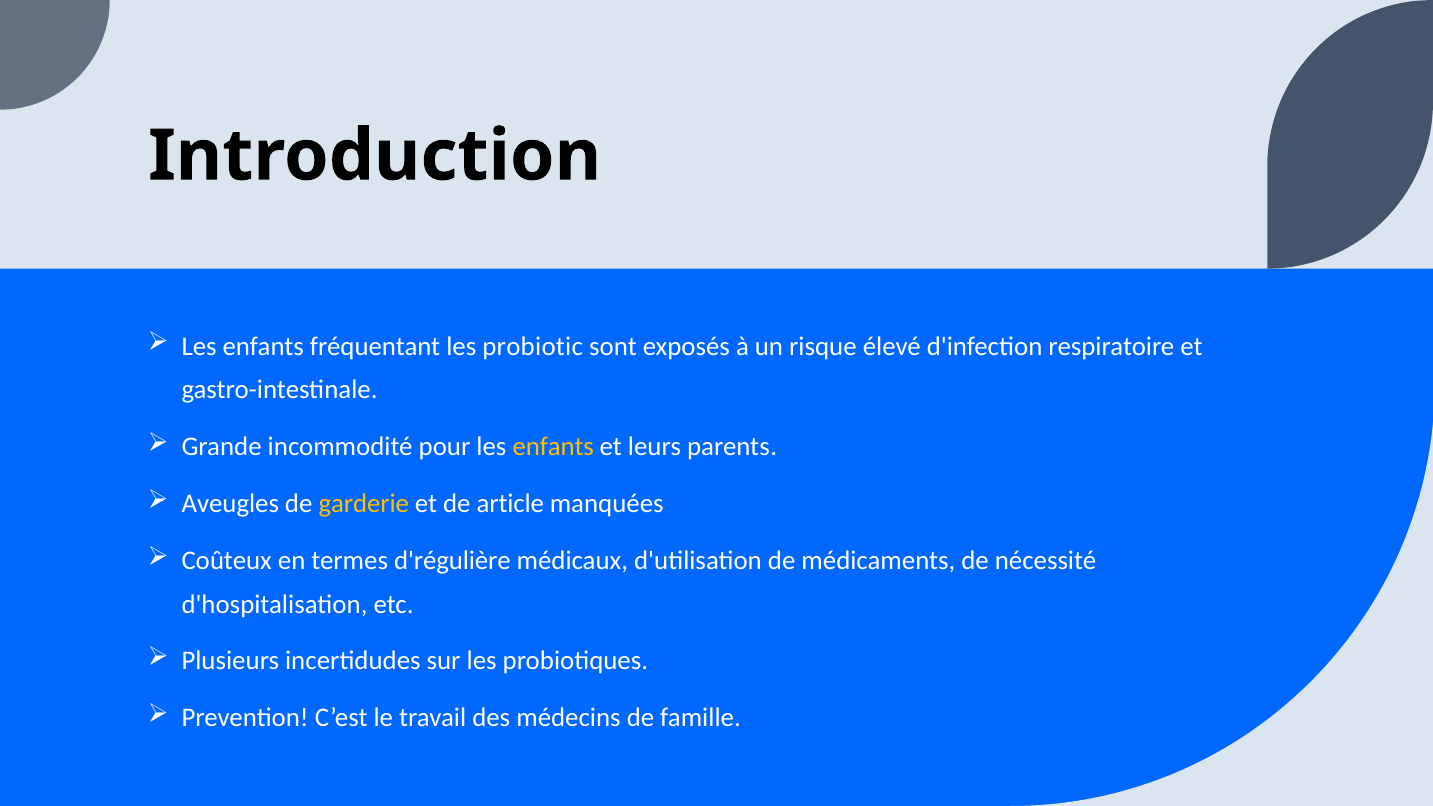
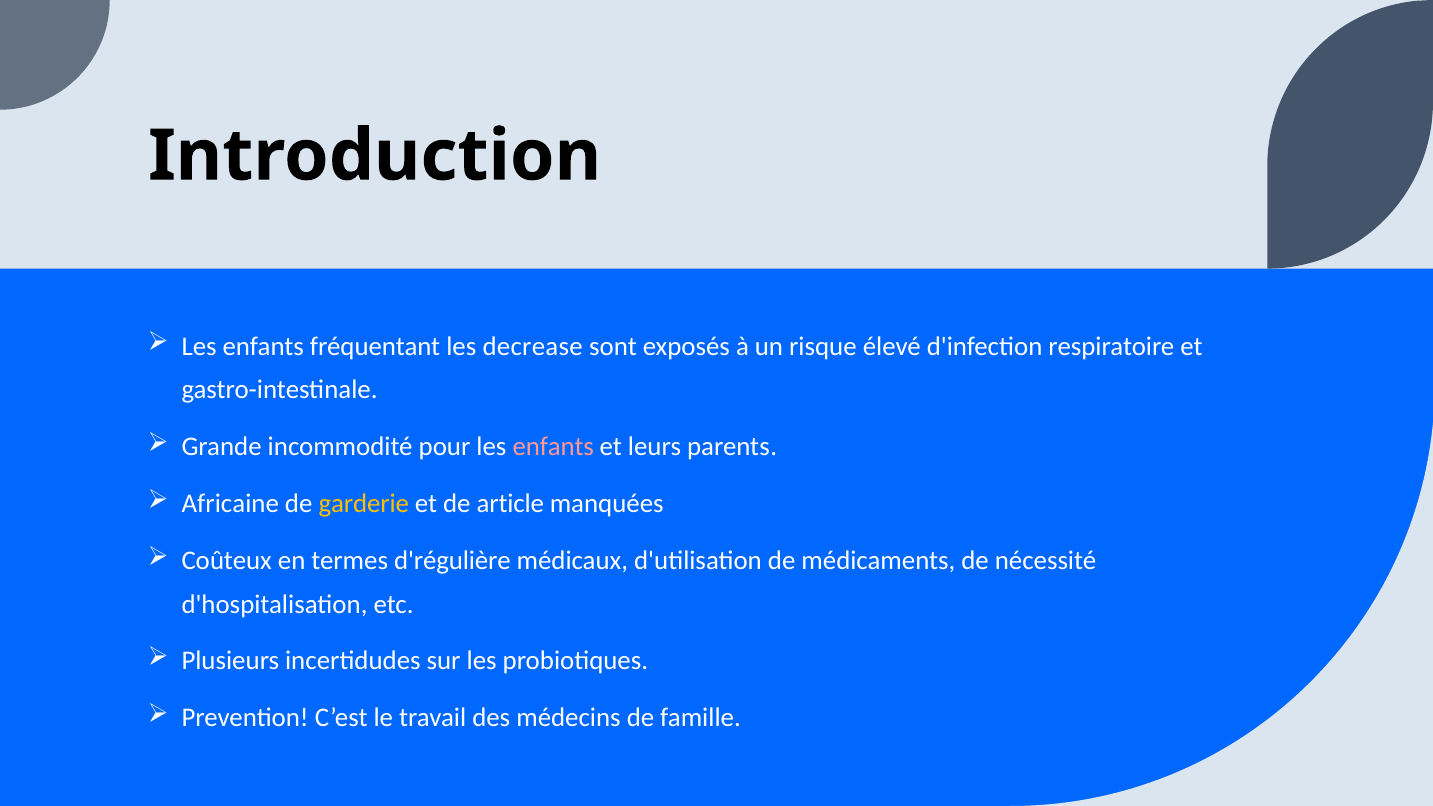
probiotic: probiotic -> decrease (533, 346)
enfants colour: yellow -> pink (553, 447)
Aveugles: Aveugles -> Africaine (230, 504)
